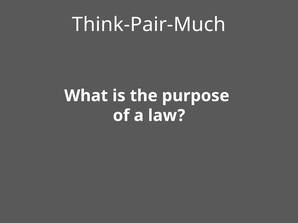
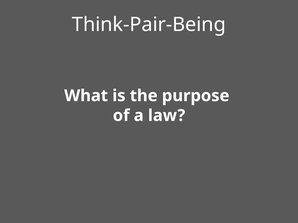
Think-Pair-Much: Think-Pair-Much -> Think-Pair-Being (149, 25)
